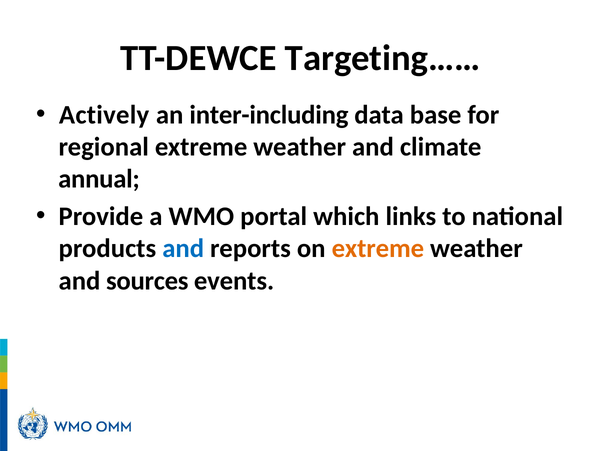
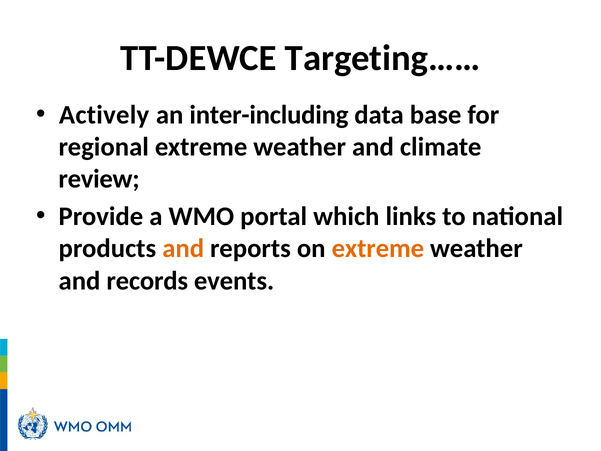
annual: annual -> review (99, 179)
and colour: blue -> orange (183, 248)
sources: sources -> records (147, 281)
